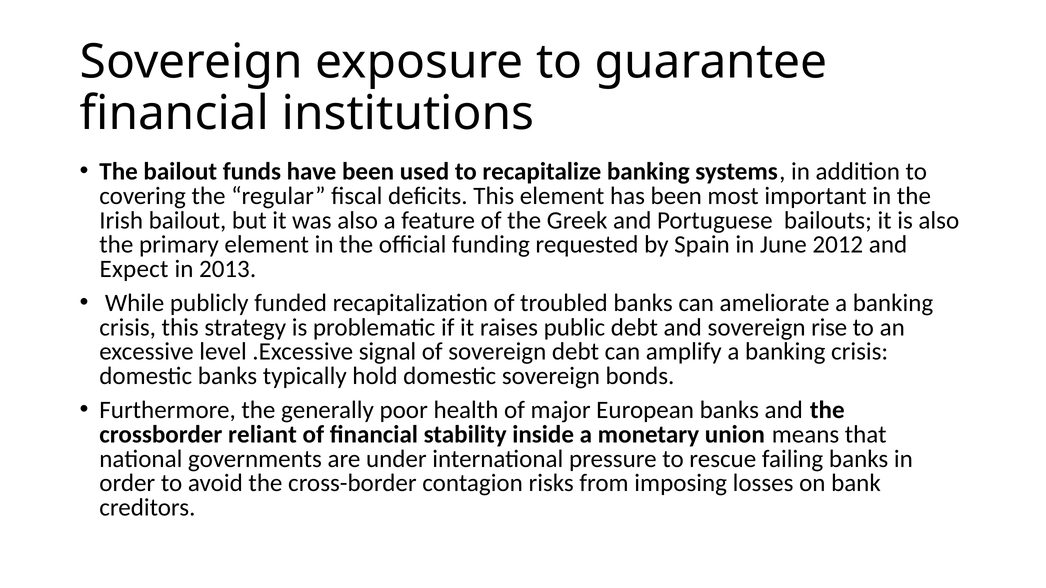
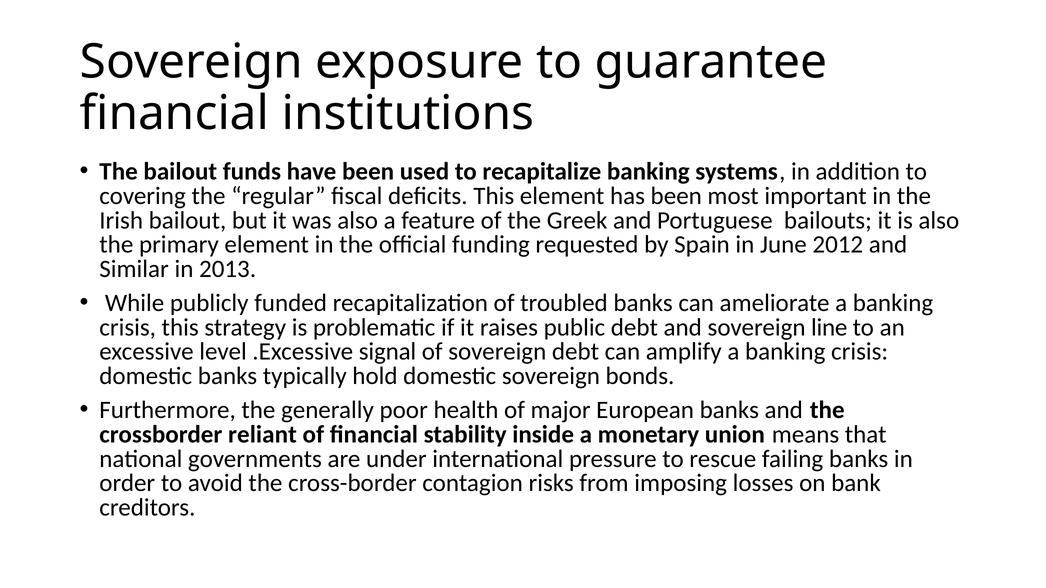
Expect: Expect -> Similar (134, 269)
rise: rise -> line (829, 328)
